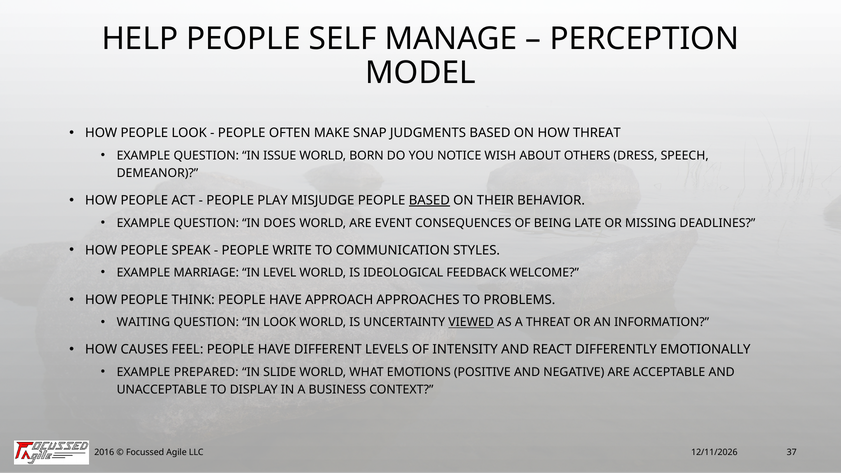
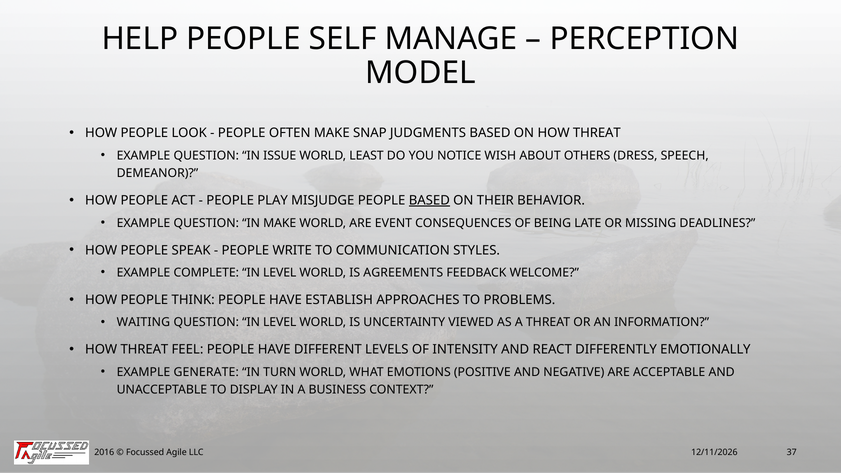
BORN: BORN -> LEAST (366, 156)
IN DOES: DOES -> MAKE (280, 223)
MARRIAGE: MARRIAGE -> COMPLETE (206, 273)
IDEOLOGICAL: IDEOLOGICAL -> AGREEMENTS (403, 273)
APPROACH: APPROACH -> ESTABLISH (339, 300)
QUESTION IN LOOK: LOOK -> LEVEL (280, 322)
VIEWED underline: present -> none (471, 322)
CAUSES: CAUSES -> THREAT (144, 350)
PREPARED: PREPARED -> GENERATE (206, 372)
SLIDE: SLIDE -> TURN (280, 372)
